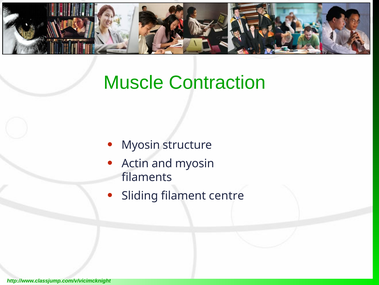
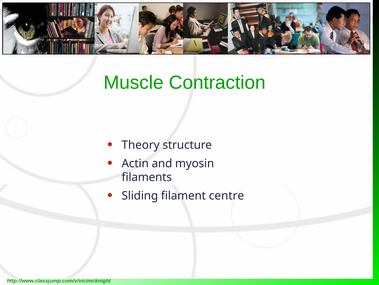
Myosin: Myosin -> Theory (141, 145)
